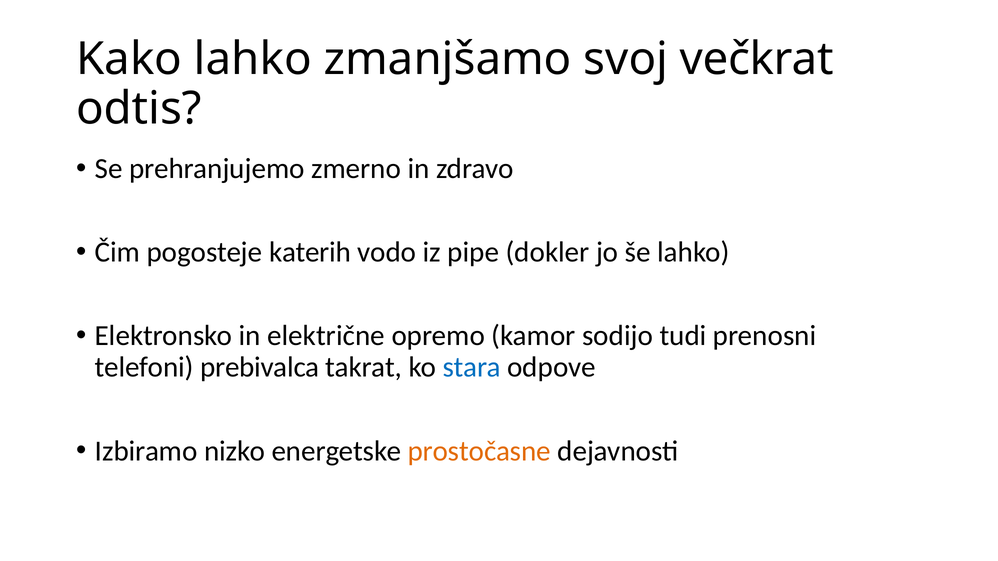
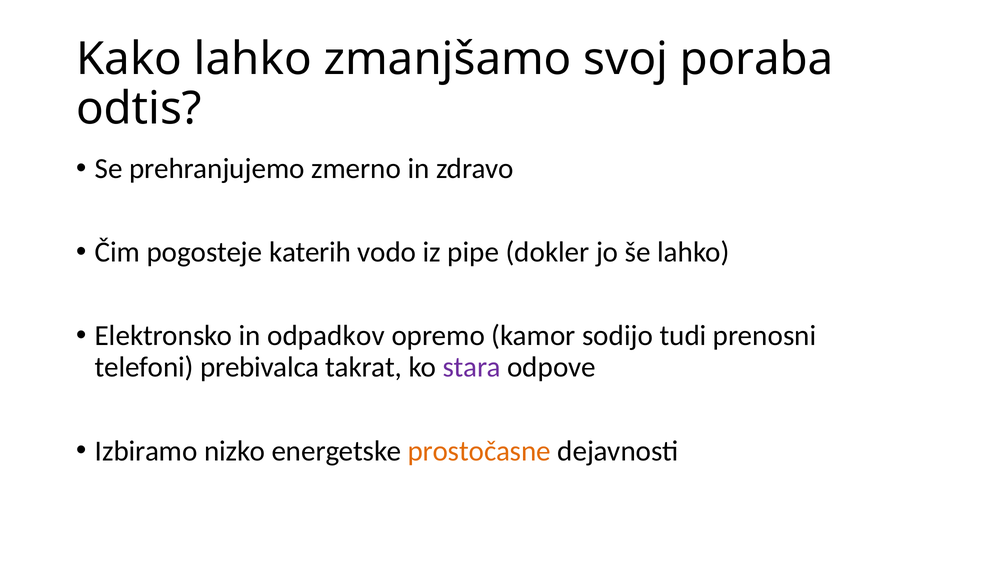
večkrat: večkrat -> poraba (757, 59)
električne: električne -> odpadkov (326, 336)
stara colour: blue -> purple (472, 368)
